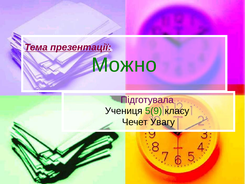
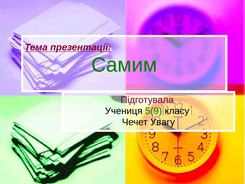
Можно: Можно -> Самим (124, 65)
